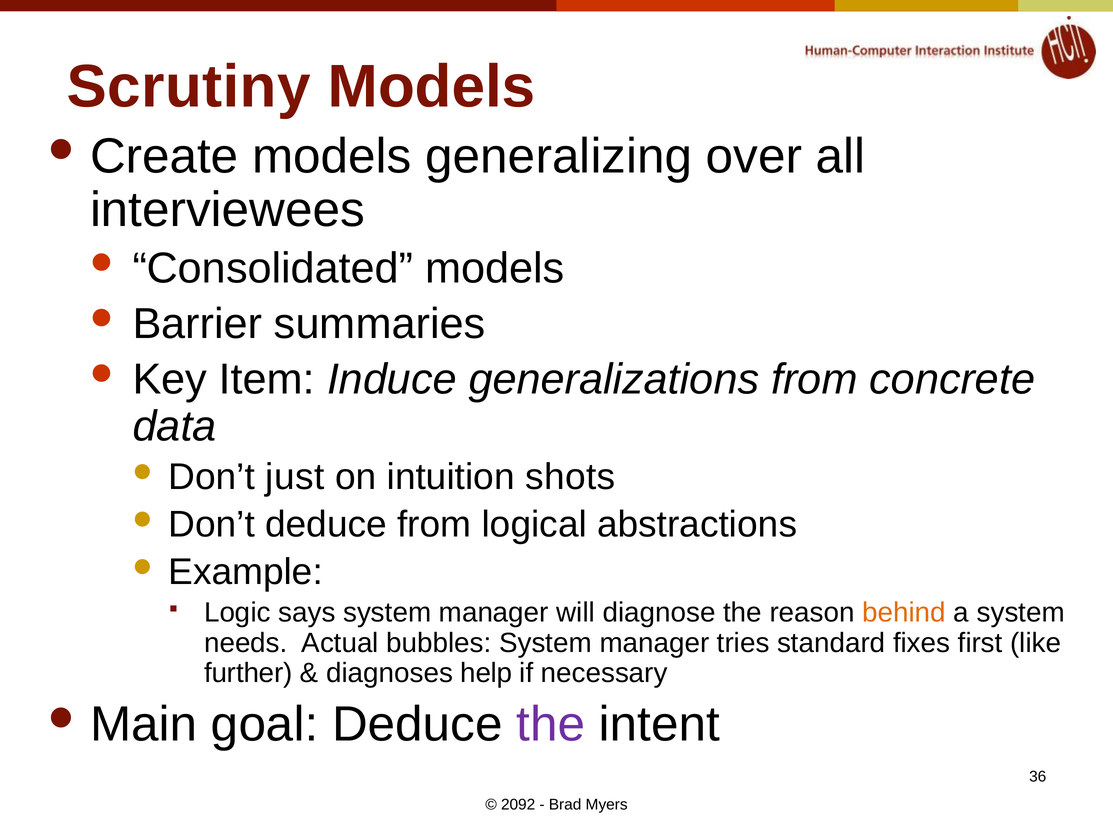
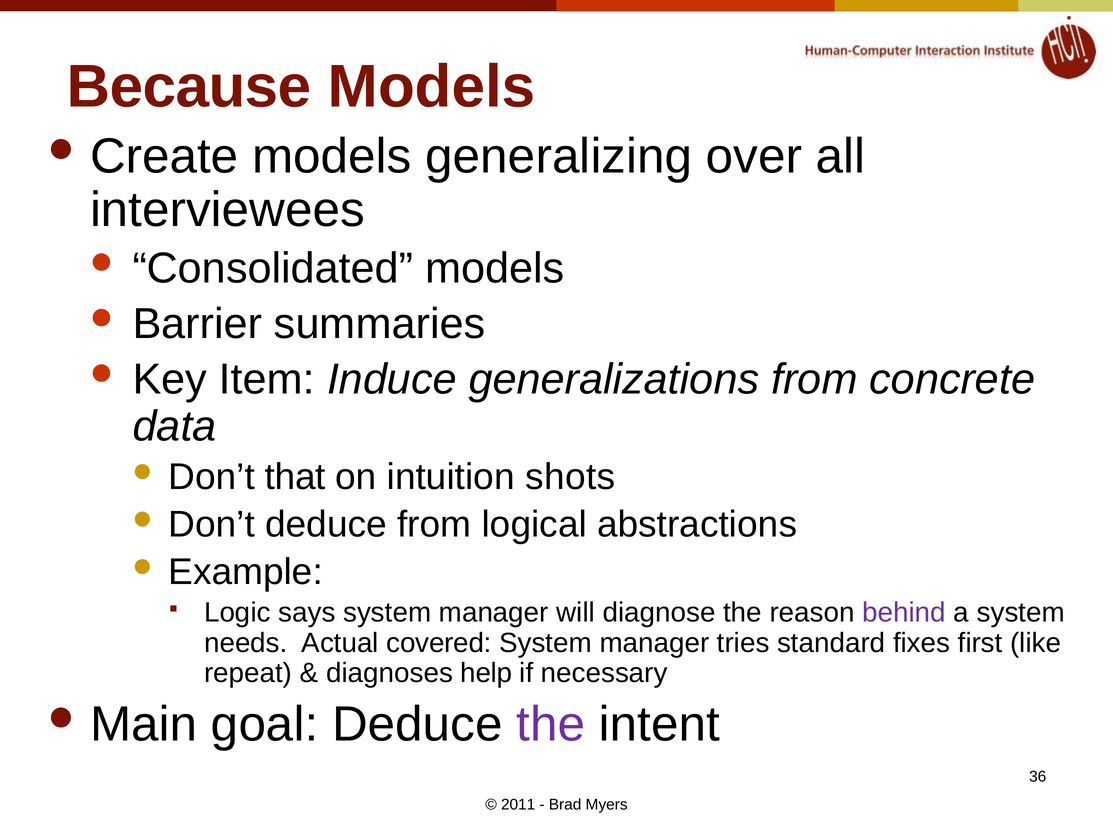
Scrutiny: Scrutiny -> Because (189, 87)
just: just -> that (295, 477)
behind colour: orange -> purple (904, 613)
bubbles: bubbles -> covered (439, 643)
further: further -> repeat (248, 673)
2092: 2092 -> 2011 (518, 804)
